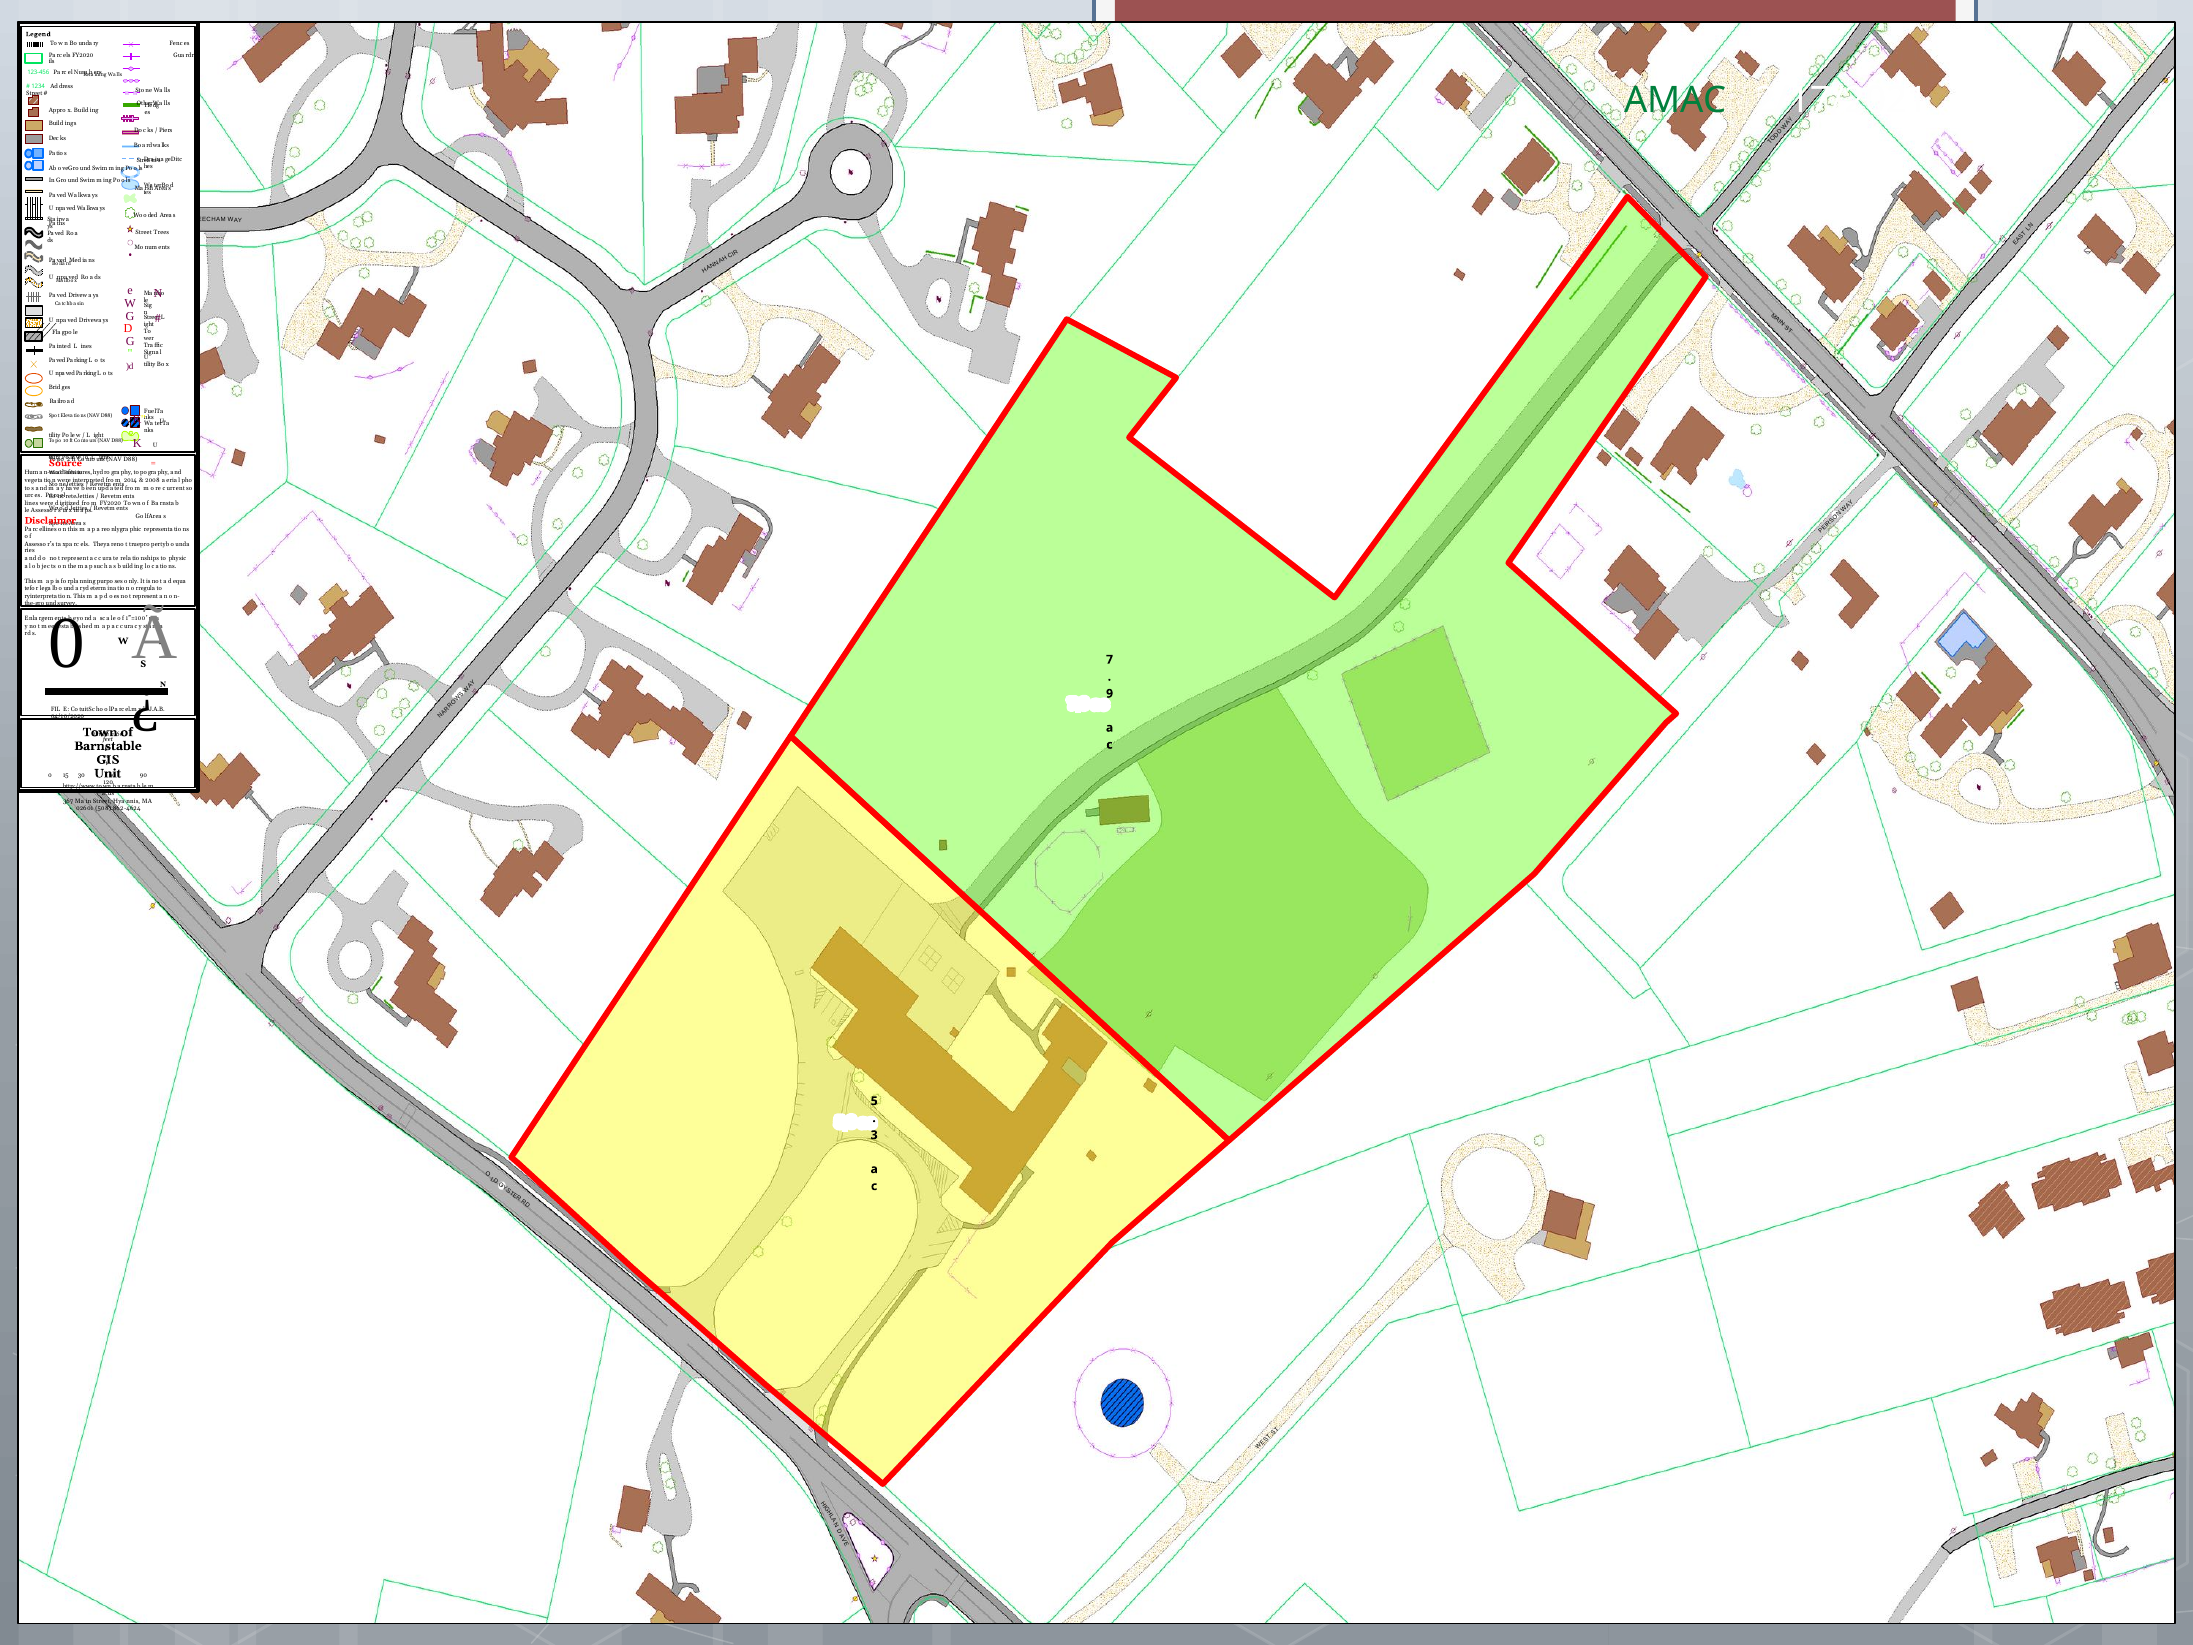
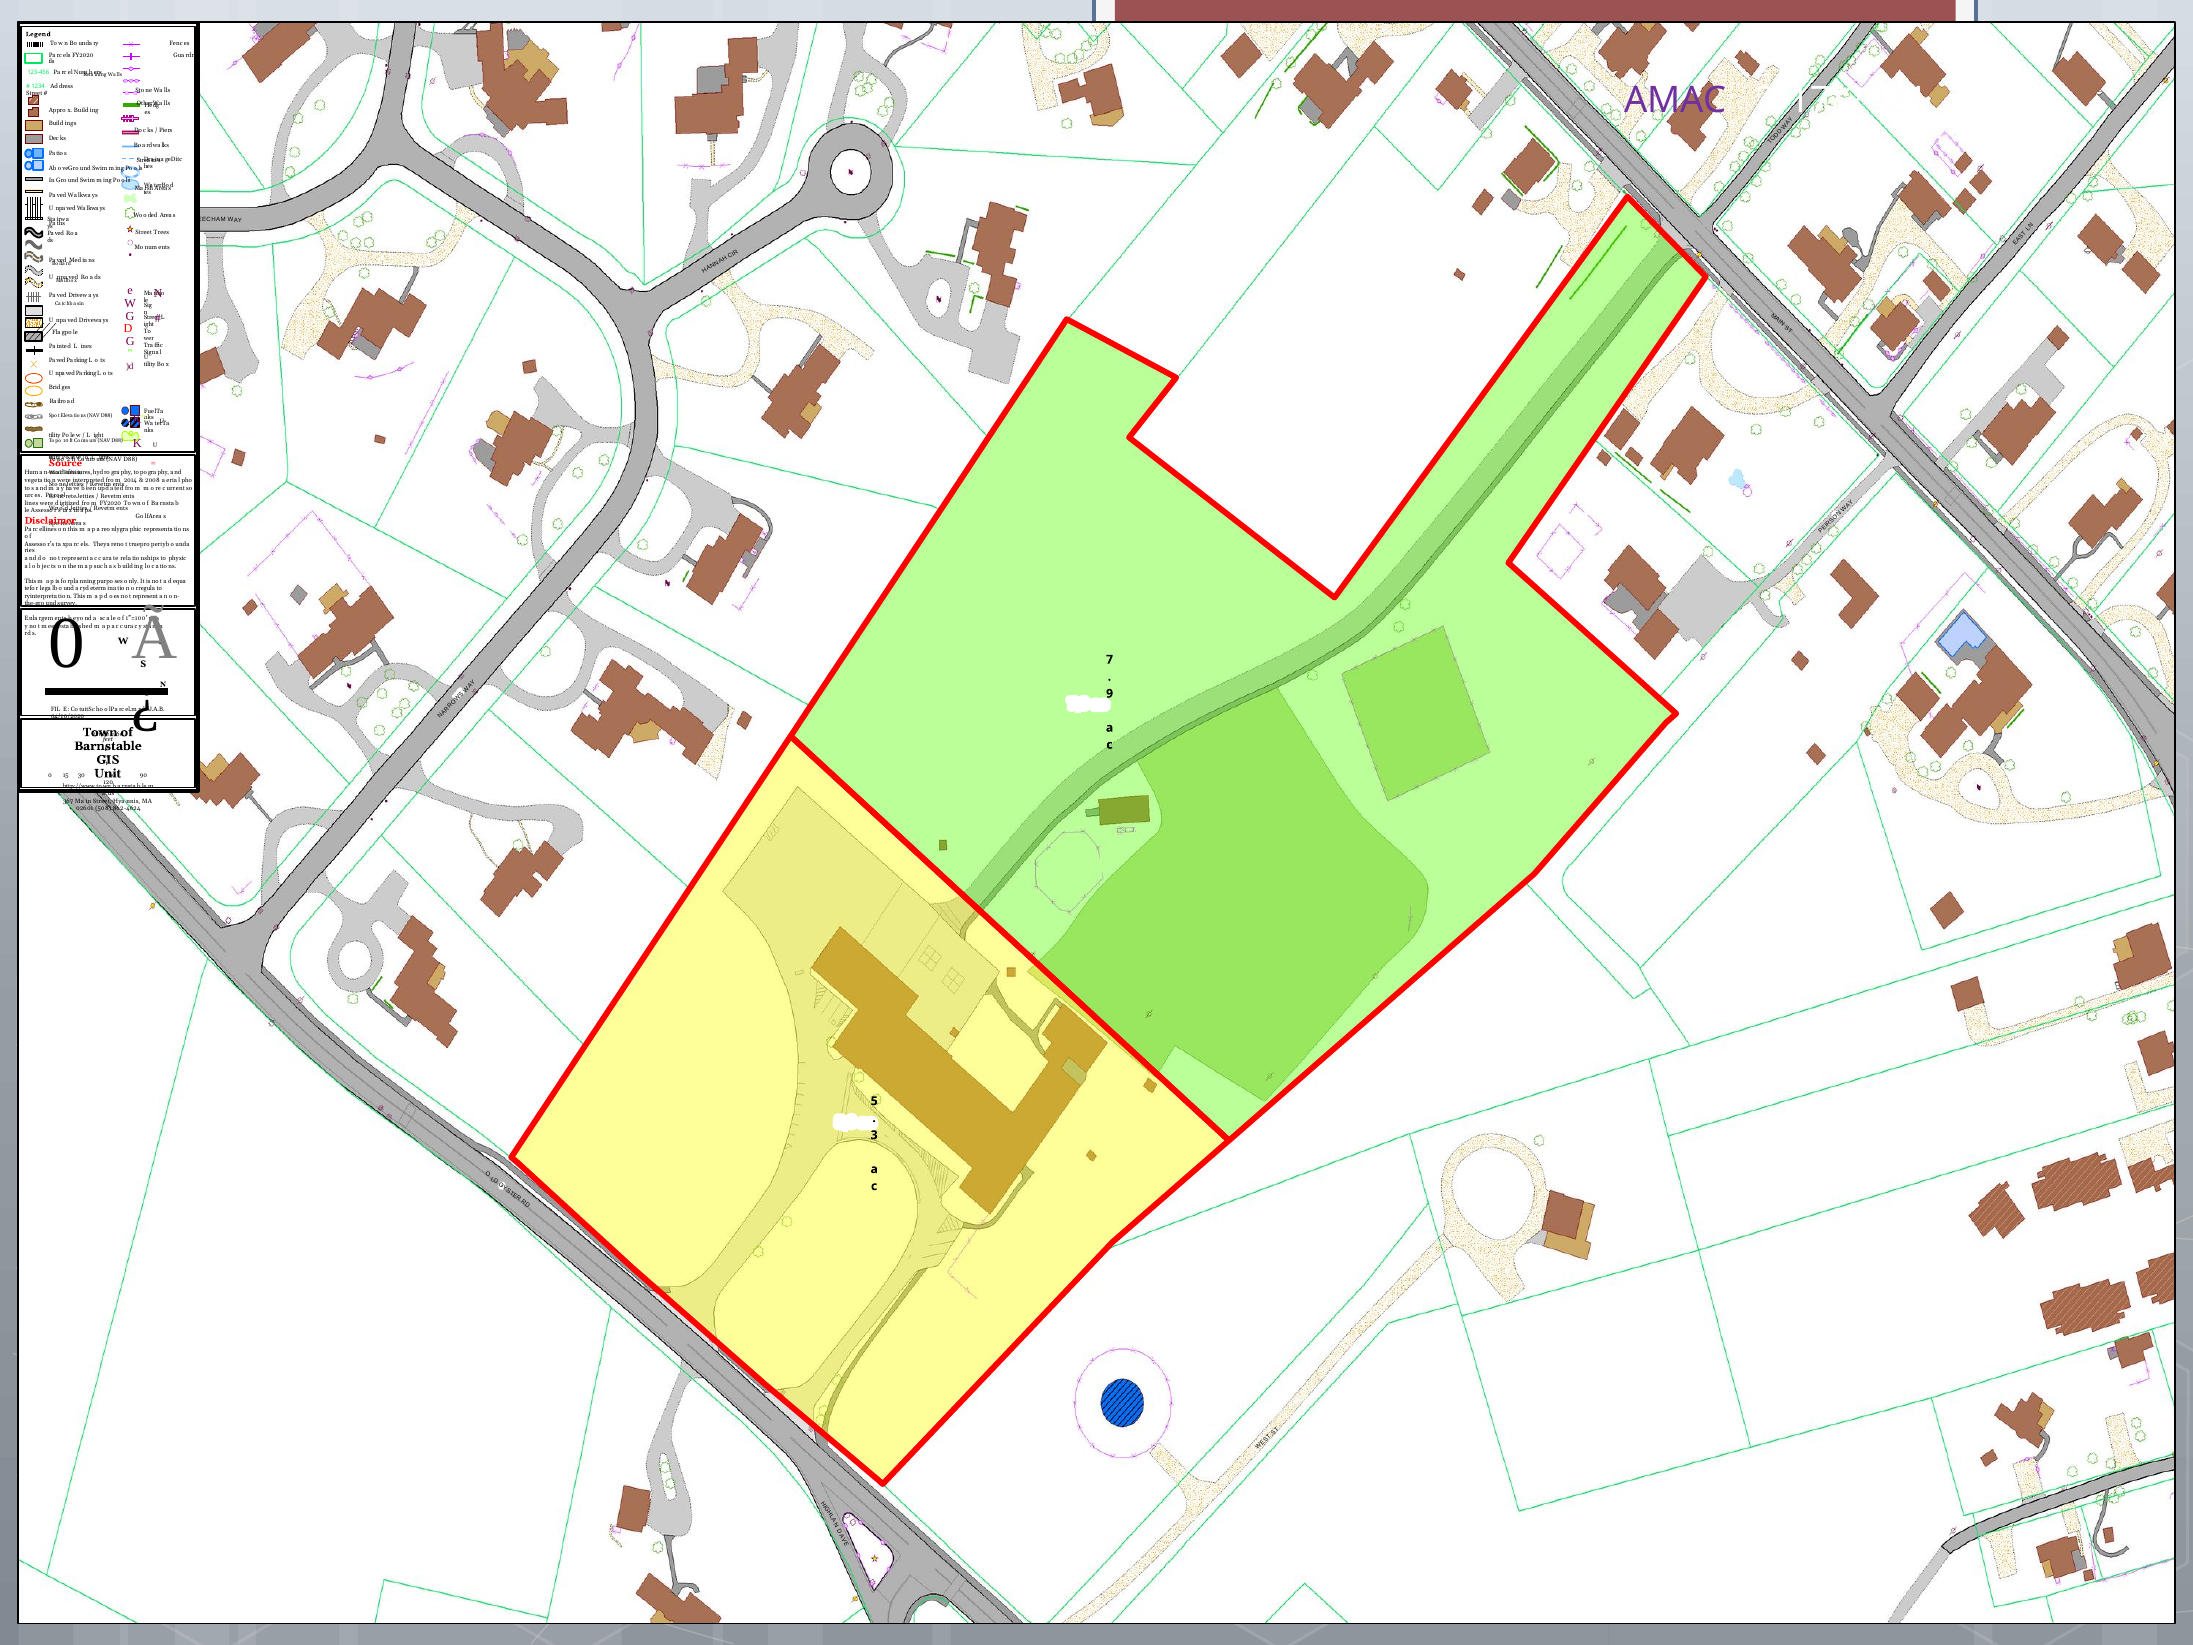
AMAC colour: green -> purple (1675, 100)
